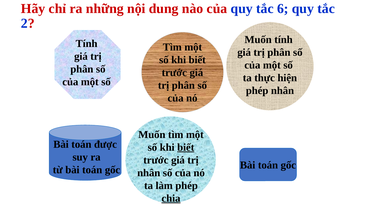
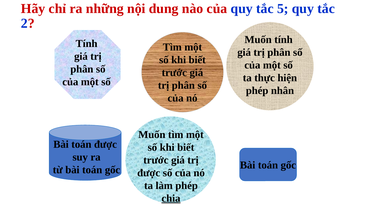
6: 6 -> 5 (283, 9)
biết underline: present -> none (186, 148)
nhân: nhân -> được (149, 173)
